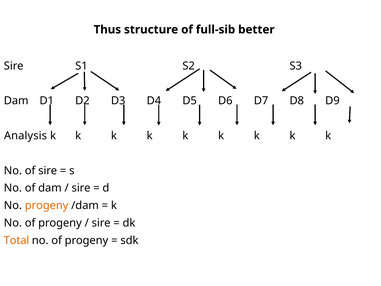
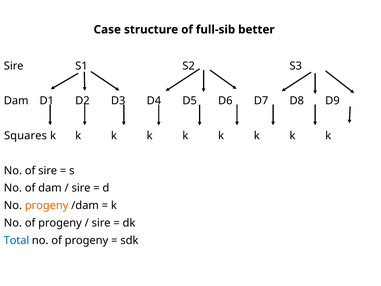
Thus: Thus -> Case (107, 30)
Analysis: Analysis -> Squares (25, 136)
Total colour: orange -> blue (16, 240)
